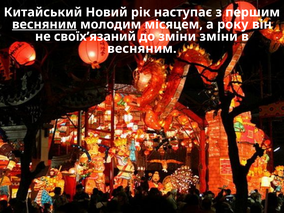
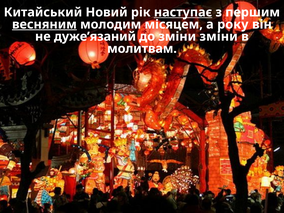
наступає underline: none -> present (183, 12)
своїх’язаний: своїх’язаний -> дуже’язаний (95, 37)
весняним: весняним -> молитвам (142, 49)
